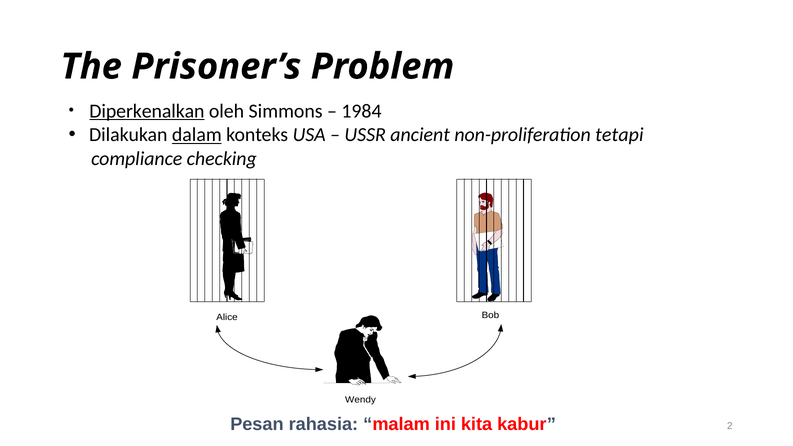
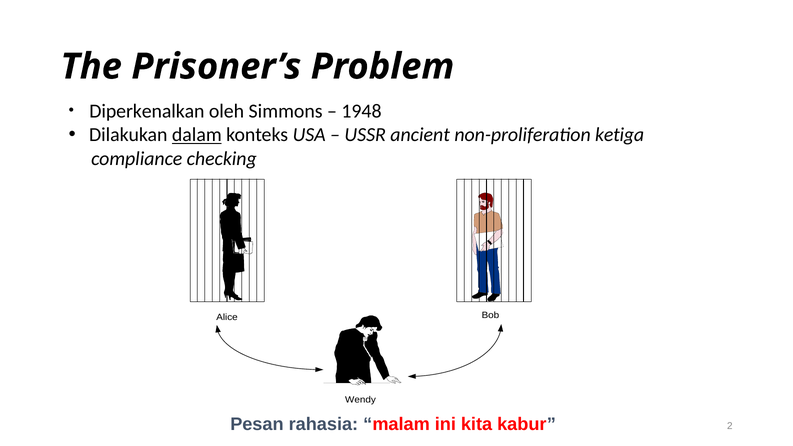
Diperkenalkan underline: present -> none (147, 111)
1984: 1984 -> 1948 (361, 111)
tetapi: tetapi -> ketiga (620, 135)
